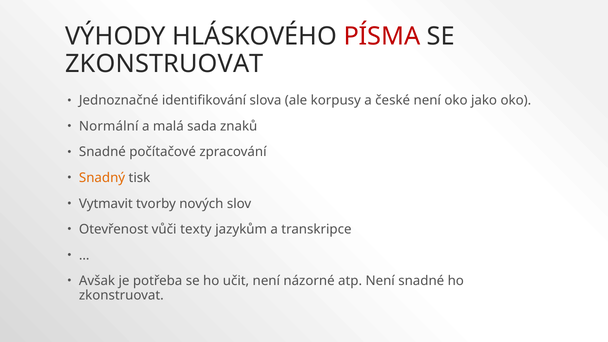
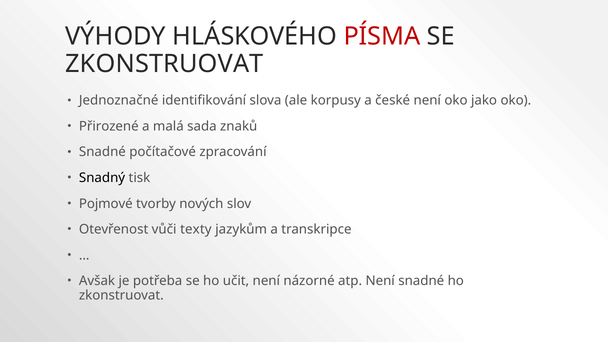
Normální: Normální -> Přirozené (109, 126)
Snadný colour: orange -> black (102, 178)
Vytmavit: Vytmavit -> Pojmové (106, 204)
